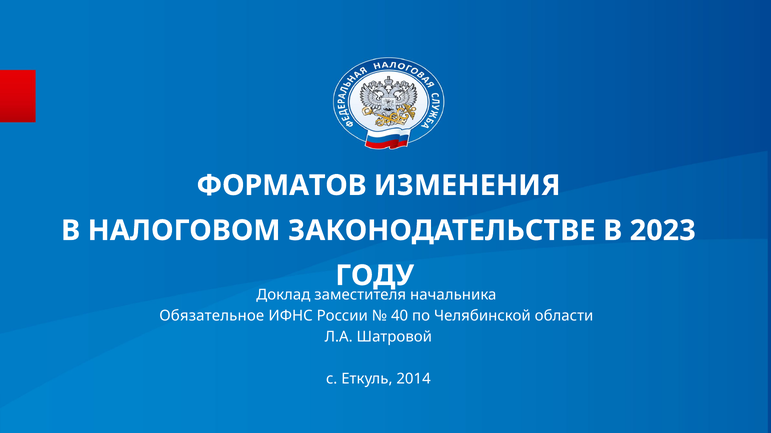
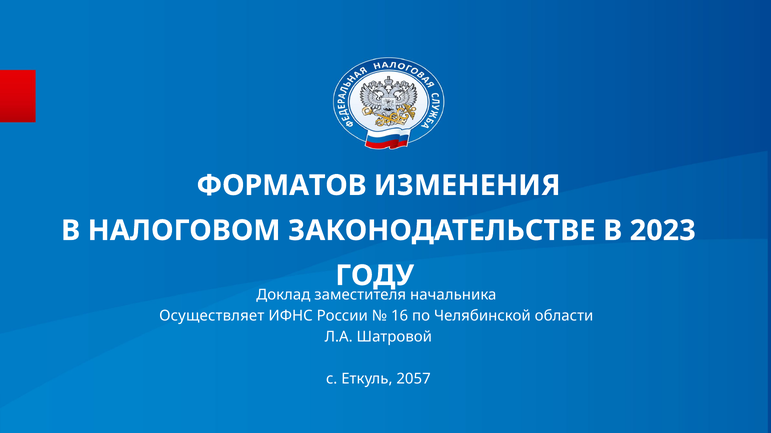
Обязательное: Обязательное -> Осуществляет (212, 316)
40: 40 -> 16 (400, 316)
2014: 2014 -> 2057 (414, 379)
